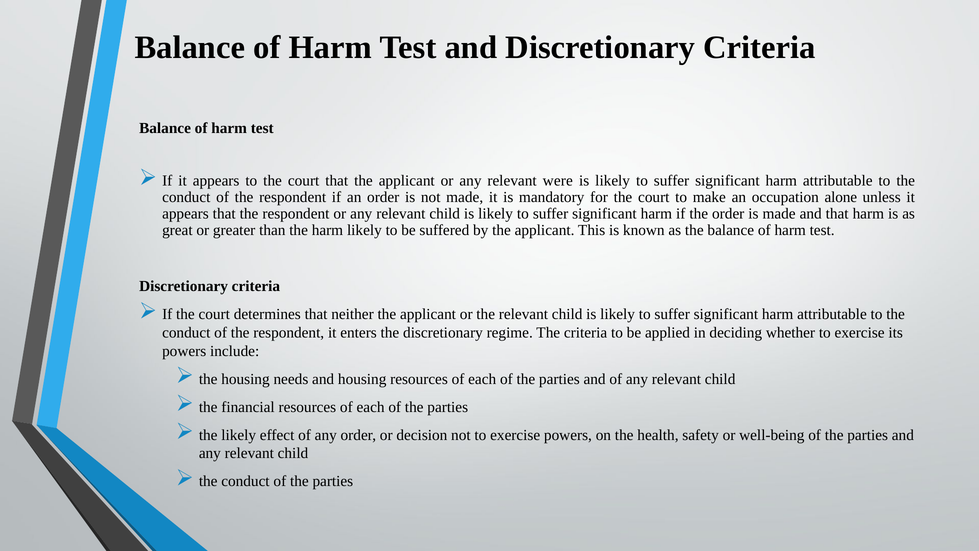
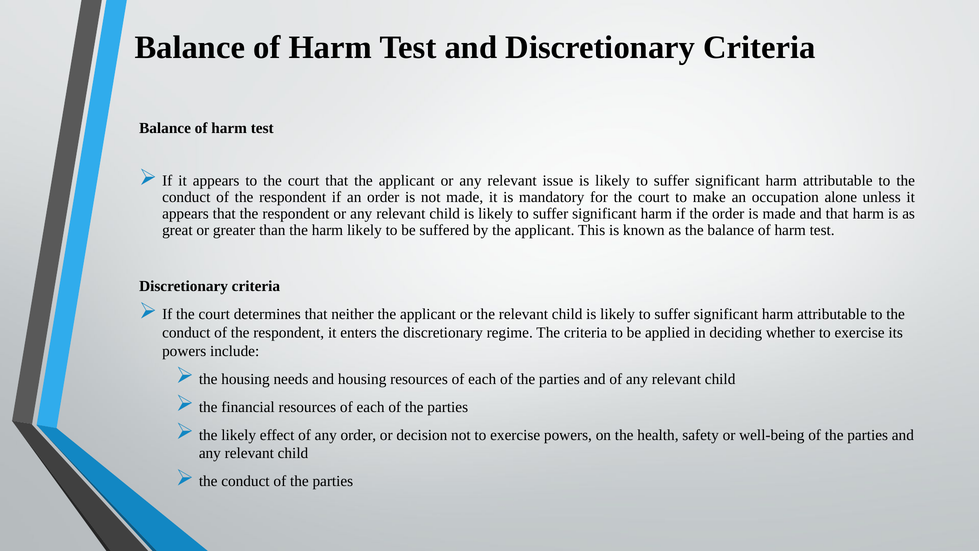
were: were -> issue (558, 181)
